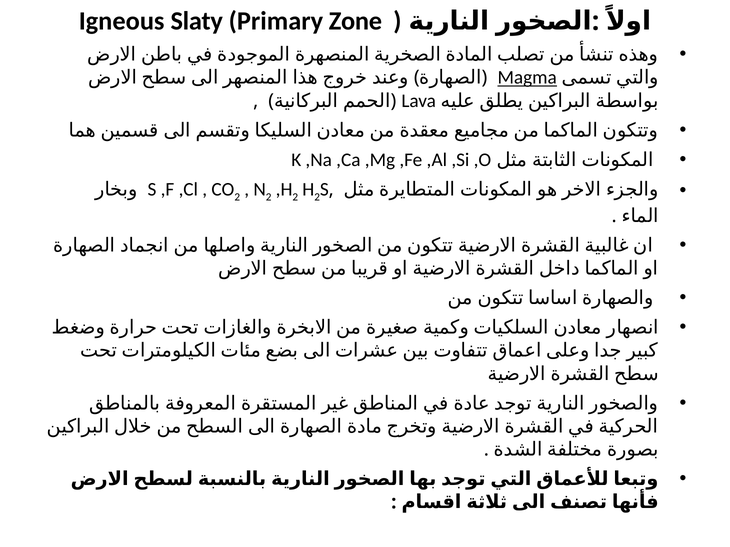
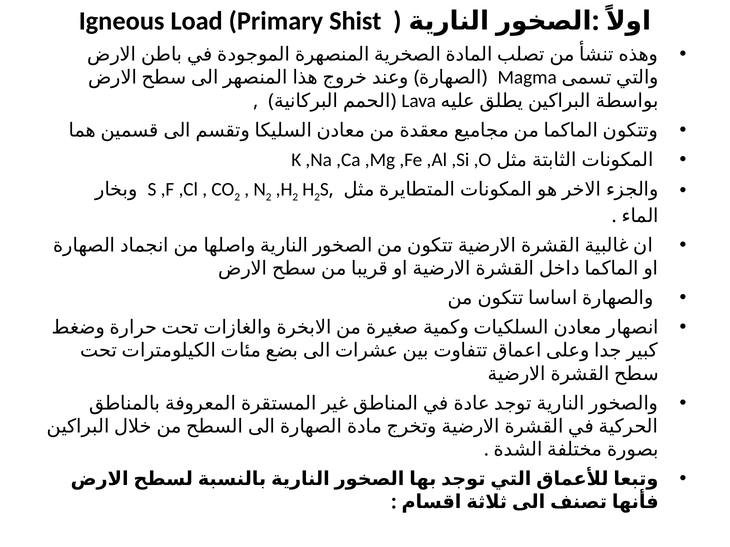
Slaty: Slaty -> Load (197, 21)
Zone: Zone -> Shist (355, 21)
Magma underline: present -> none (527, 78)
